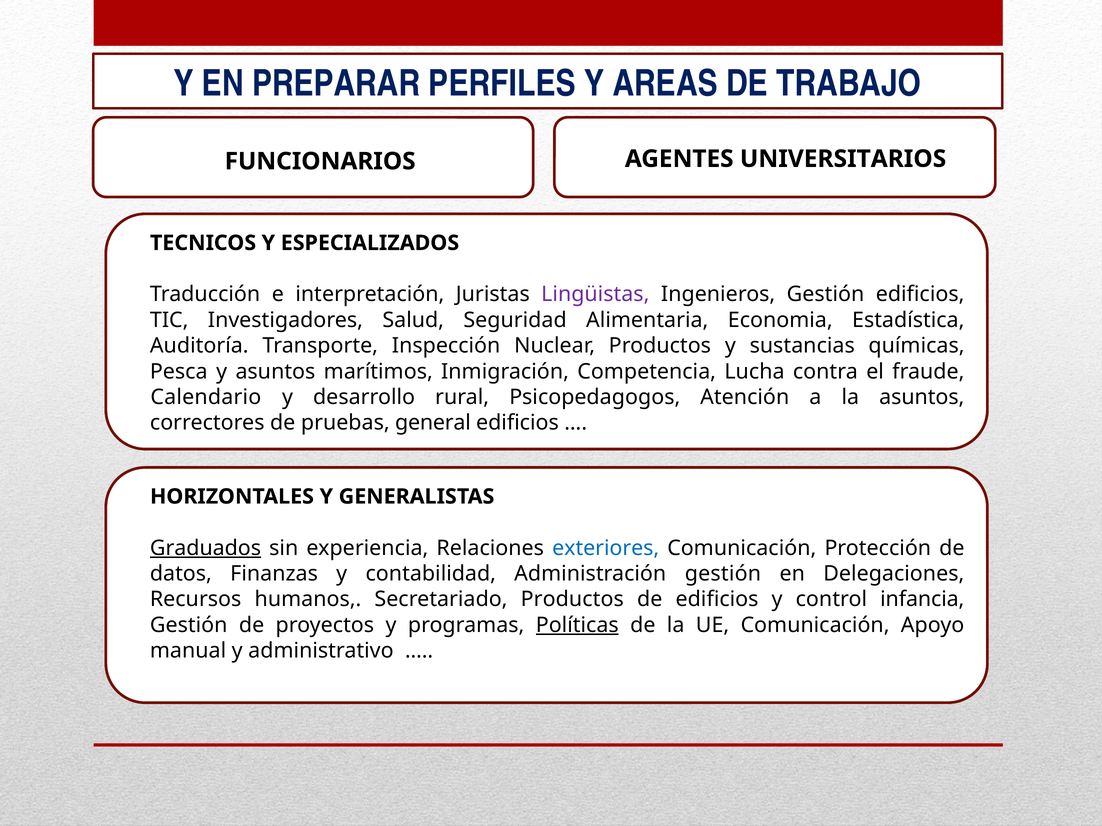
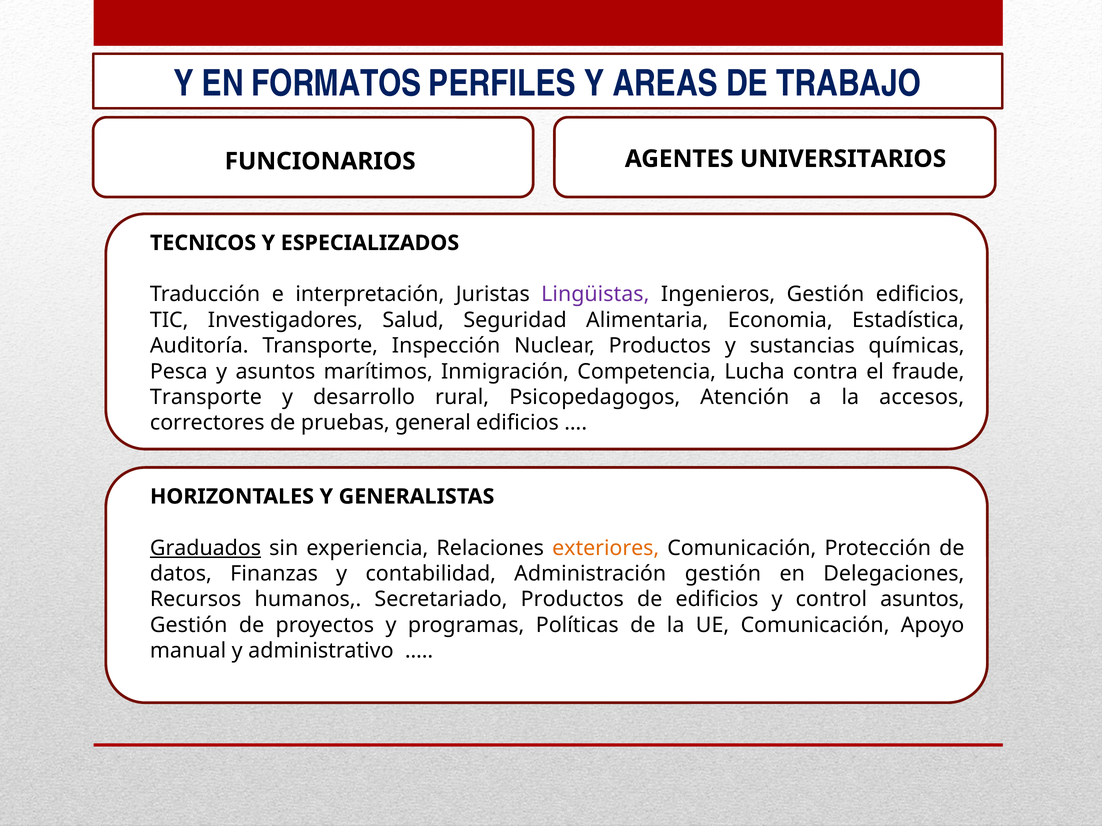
PREPARAR: PREPARAR -> FORMATOS (336, 84)
Calendario: Calendario -> Transporte (206, 397)
la asuntos: asuntos -> accesos (922, 397)
exteriores colour: blue -> orange (606, 548)
control infancia: infancia -> asuntos (922, 600)
Políticas underline: present -> none (577, 625)
